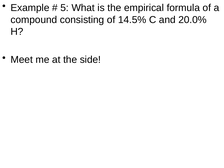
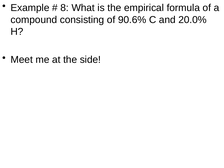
5: 5 -> 8 (65, 8)
14.5%: 14.5% -> 90.6% (132, 20)
